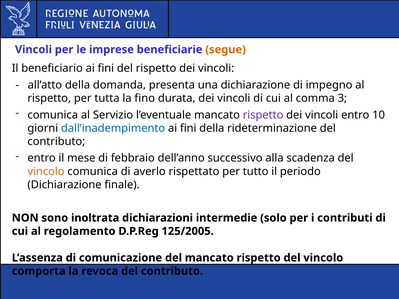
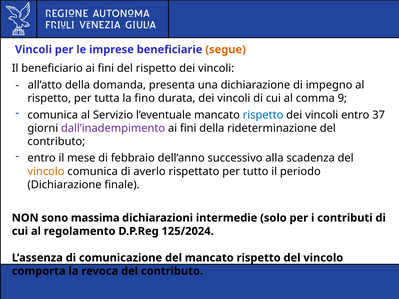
3: 3 -> 9 (342, 98)
rispetto colour: purple -> blue (263, 115)
10: 10 -> 37 (379, 115)
dall’inadempimento colour: blue -> purple (113, 128)
inoltrata: inoltrata -> massima (95, 218)
125/2005: 125/2005 -> 125/2024 (188, 231)
